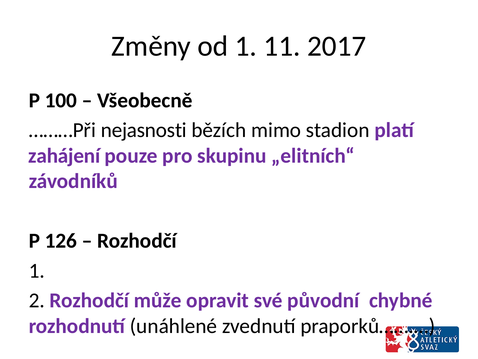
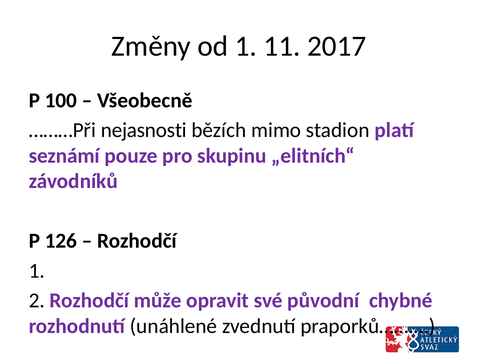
zahájení: zahájení -> seznámí (64, 156)
